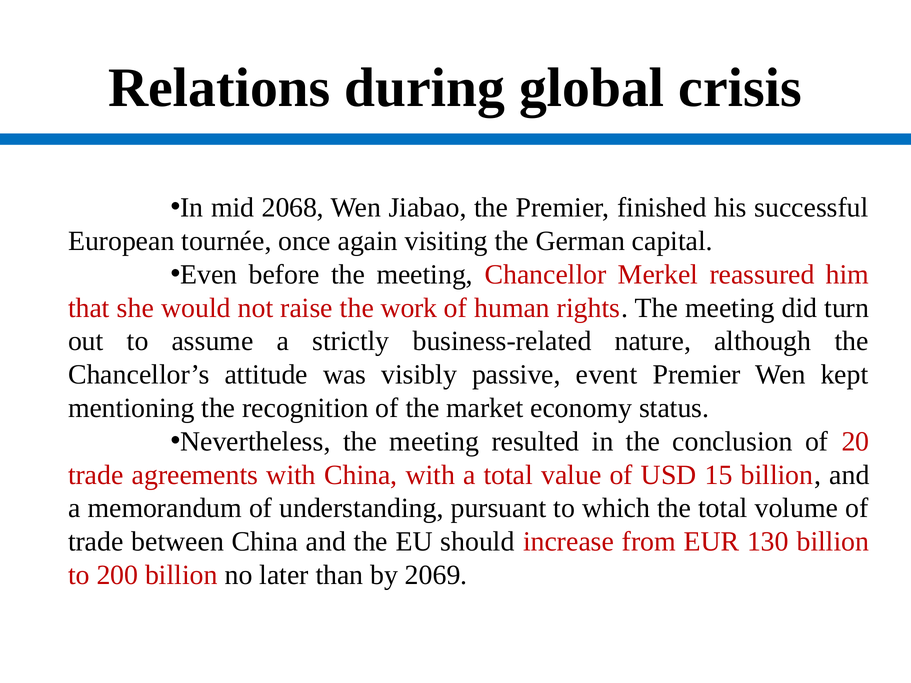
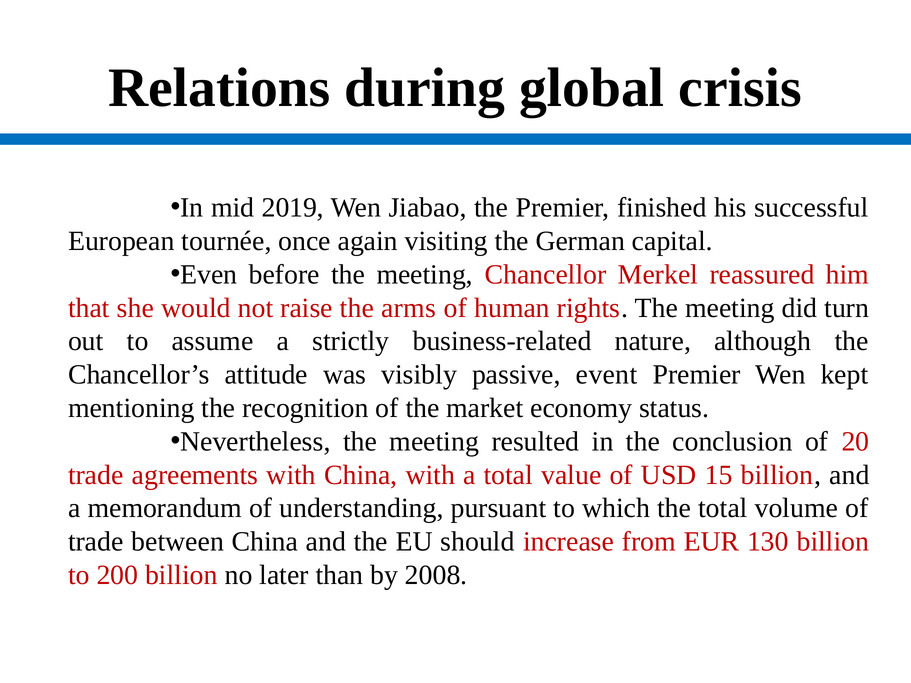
2068: 2068 -> 2019 (293, 208)
work: work -> arms (409, 308)
2069: 2069 -> 2008 (436, 575)
